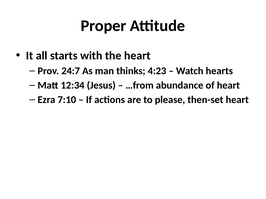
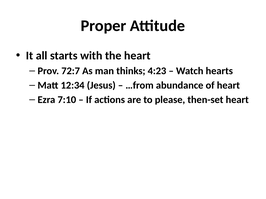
24:7: 24:7 -> 72:7 (71, 71)
